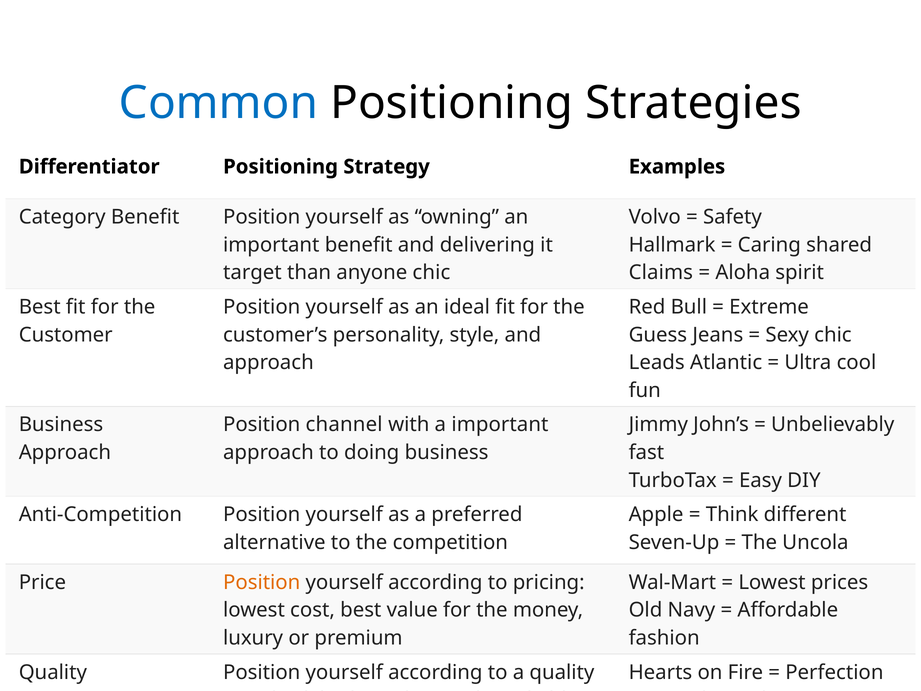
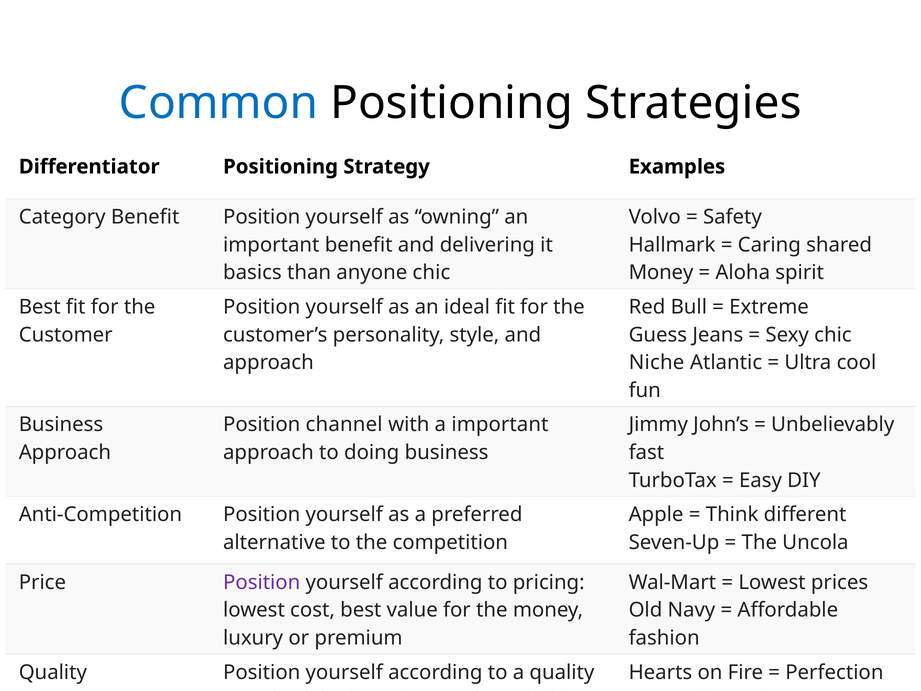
target: target -> basics (252, 273)
Claims: Claims -> Money (661, 273)
Leads: Leads -> Niche (657, 362)
Position colour: orange -> purple (262, 582)
